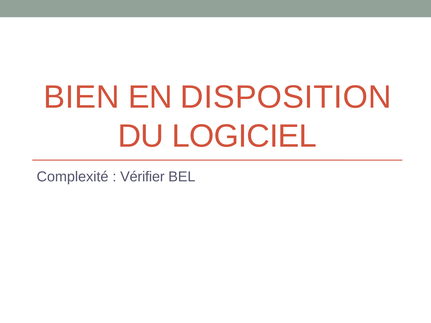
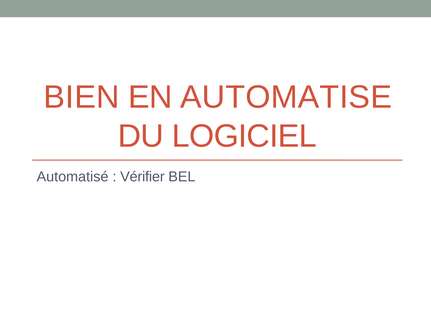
DISPOSITION: DISPOSITION -> AUTOMATISE (286, 97)
Complexité: Complexité -> Automatisé (73, 177)
